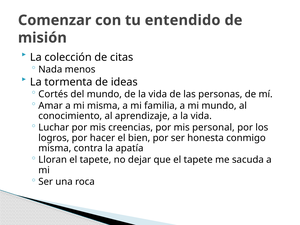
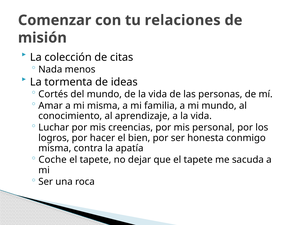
entendido: entendido -> relaciones (183, 20)
Lloran: Lloran -> Coche (53, 160)
